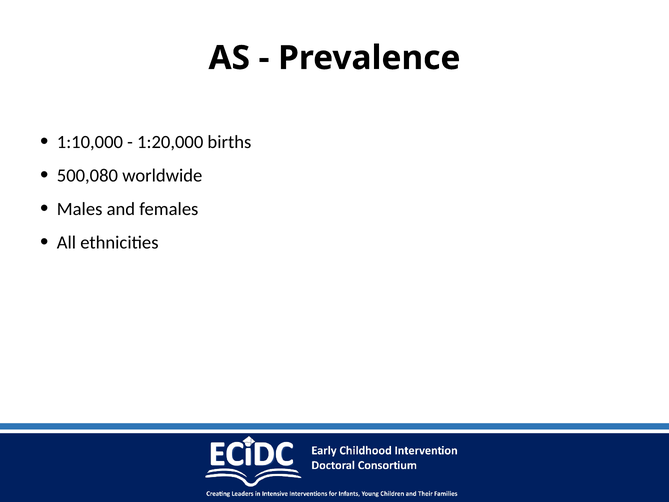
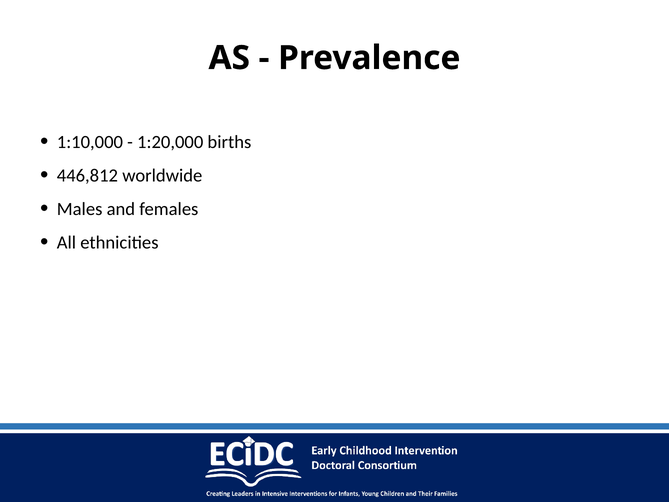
500,080: 500,080 -> 446,812 (87, 175)
